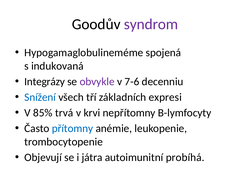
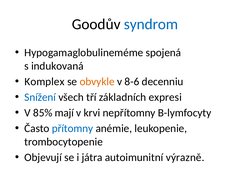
syndrom colour: purple -> blue (151, 24)
Integrázy: Integrázy -> Komplex (45, 81)
obvykle colour: purple -> orange (97, 81)
7-6: 7-6 -> 8-6 (132, 81)
trvá: trvá -> mají (64, 112)
probíhá: probíhá -> výrazně (185, 157)
